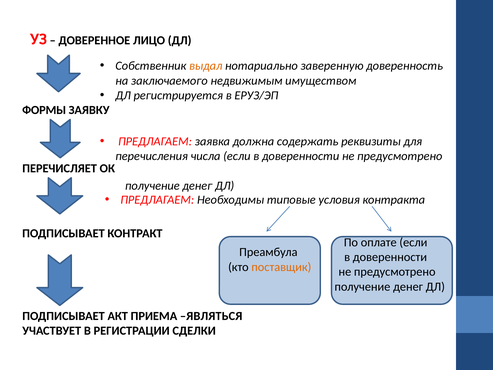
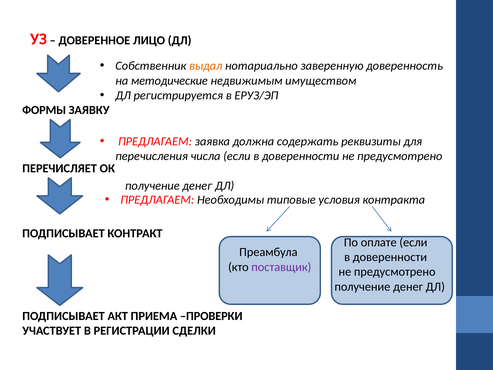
заключаемого: заключаемого -> методические (169, 81)
поставщик colour: orange -> purple (281, 267)
ЯВЛЯТЬСЯ: ЯВЛЯТЬСЯ -> ПРОВЕРКИ (211, 316)
